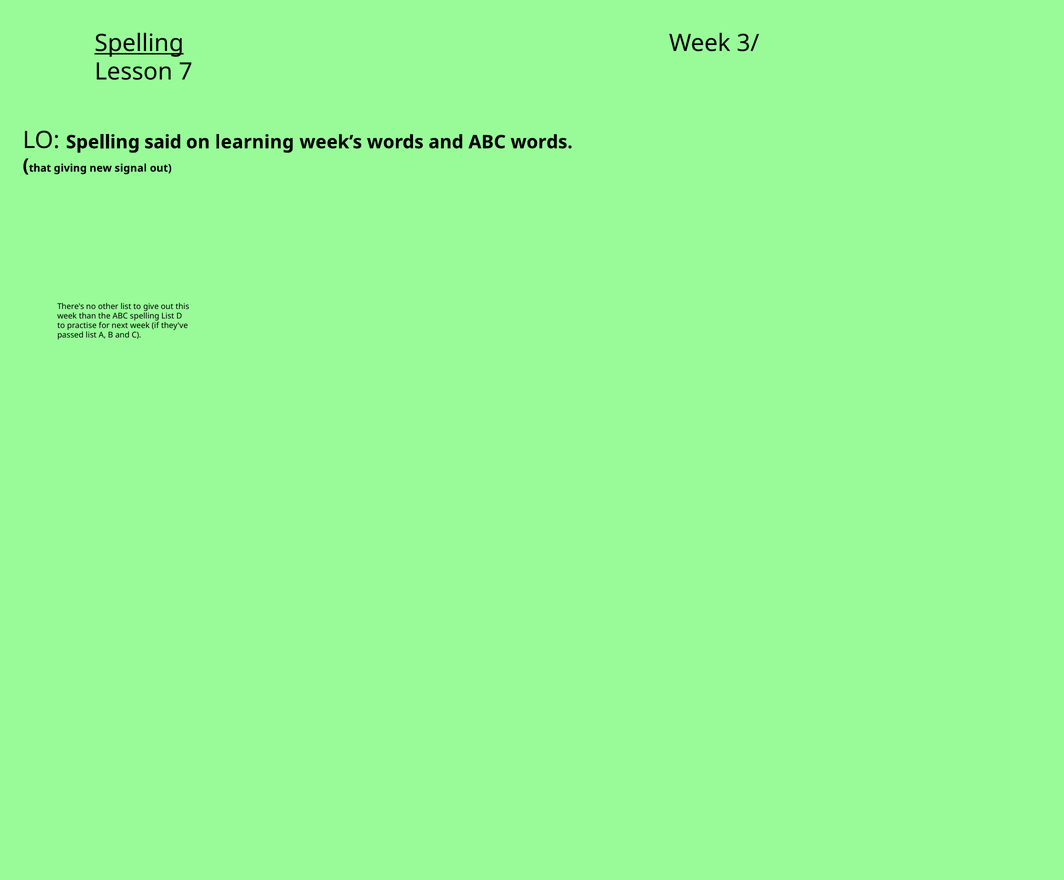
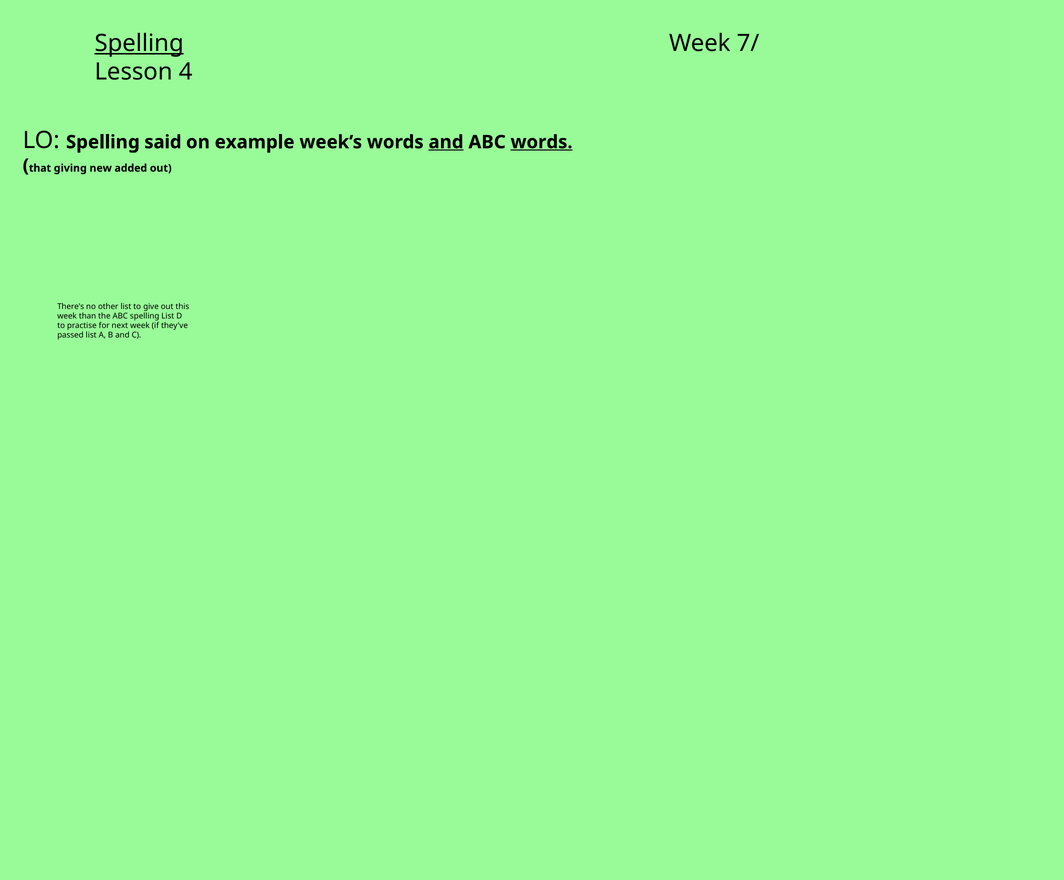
3/: 3/ -> 7/ (748, 43)
7: 7 -> 4 (186, 72)
learning: learning -> example (255, 142)
and underline: none -> present (446, 142)
words underline: none -> present (542, 142)
signal: signal -> added (131, 168)
